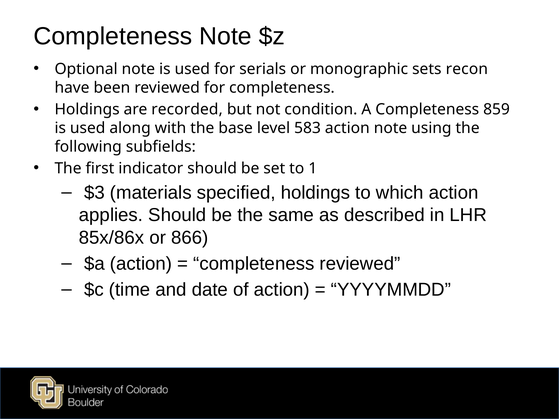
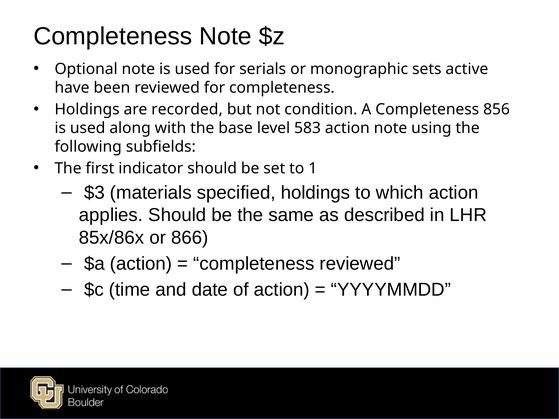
recon: recon -> active (467, 69)
859: 859 -> 856 (497, 109)
